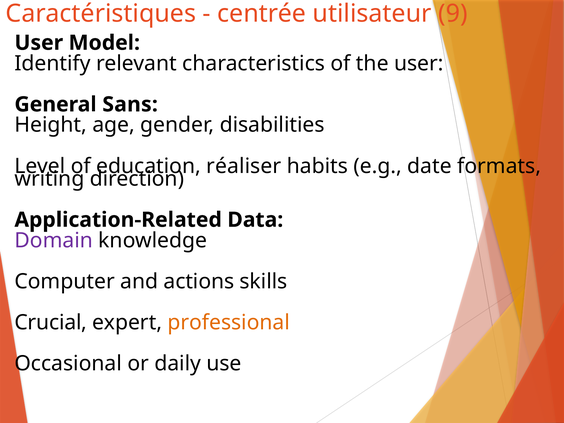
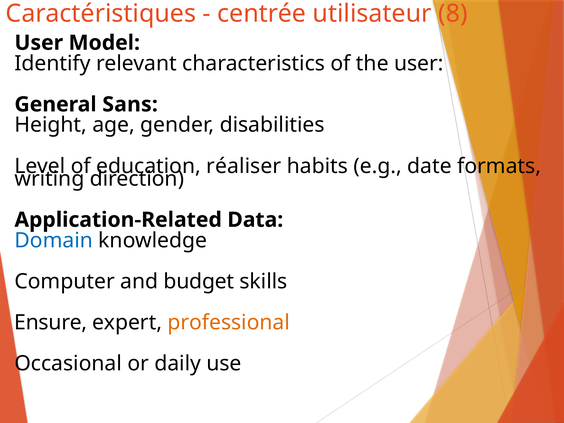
9: 9 -> 8 (453, 14)
Domain colour: purple -> blue (54, 240)
actions: actions -> budget (199, 281)
Crucial: Crucial -> Ensure (51, 323)
